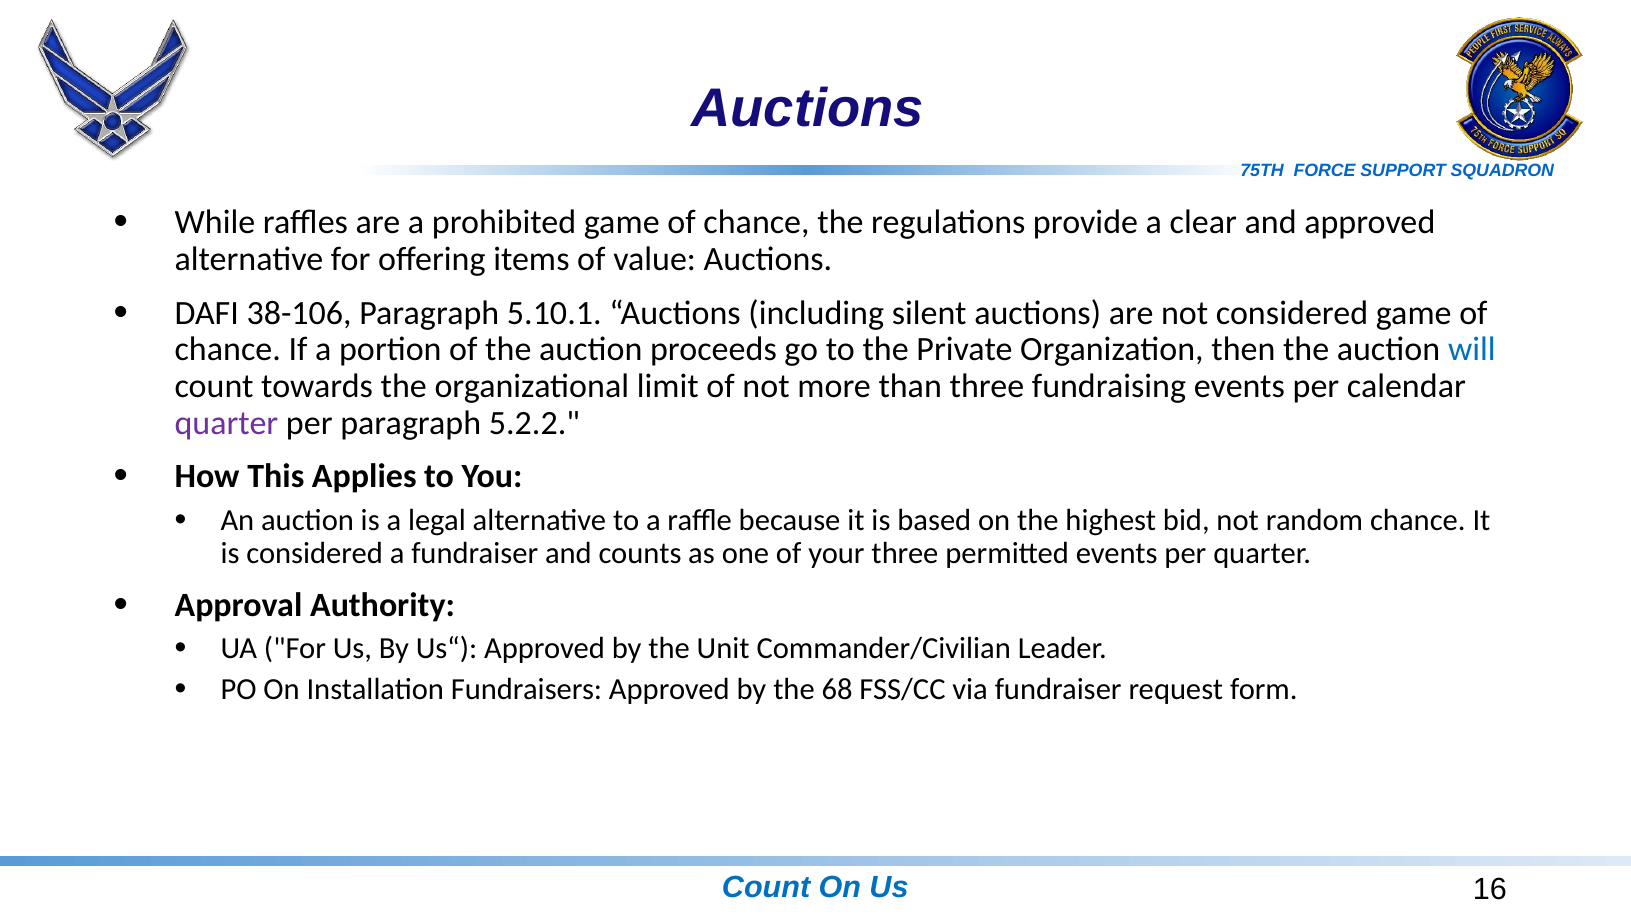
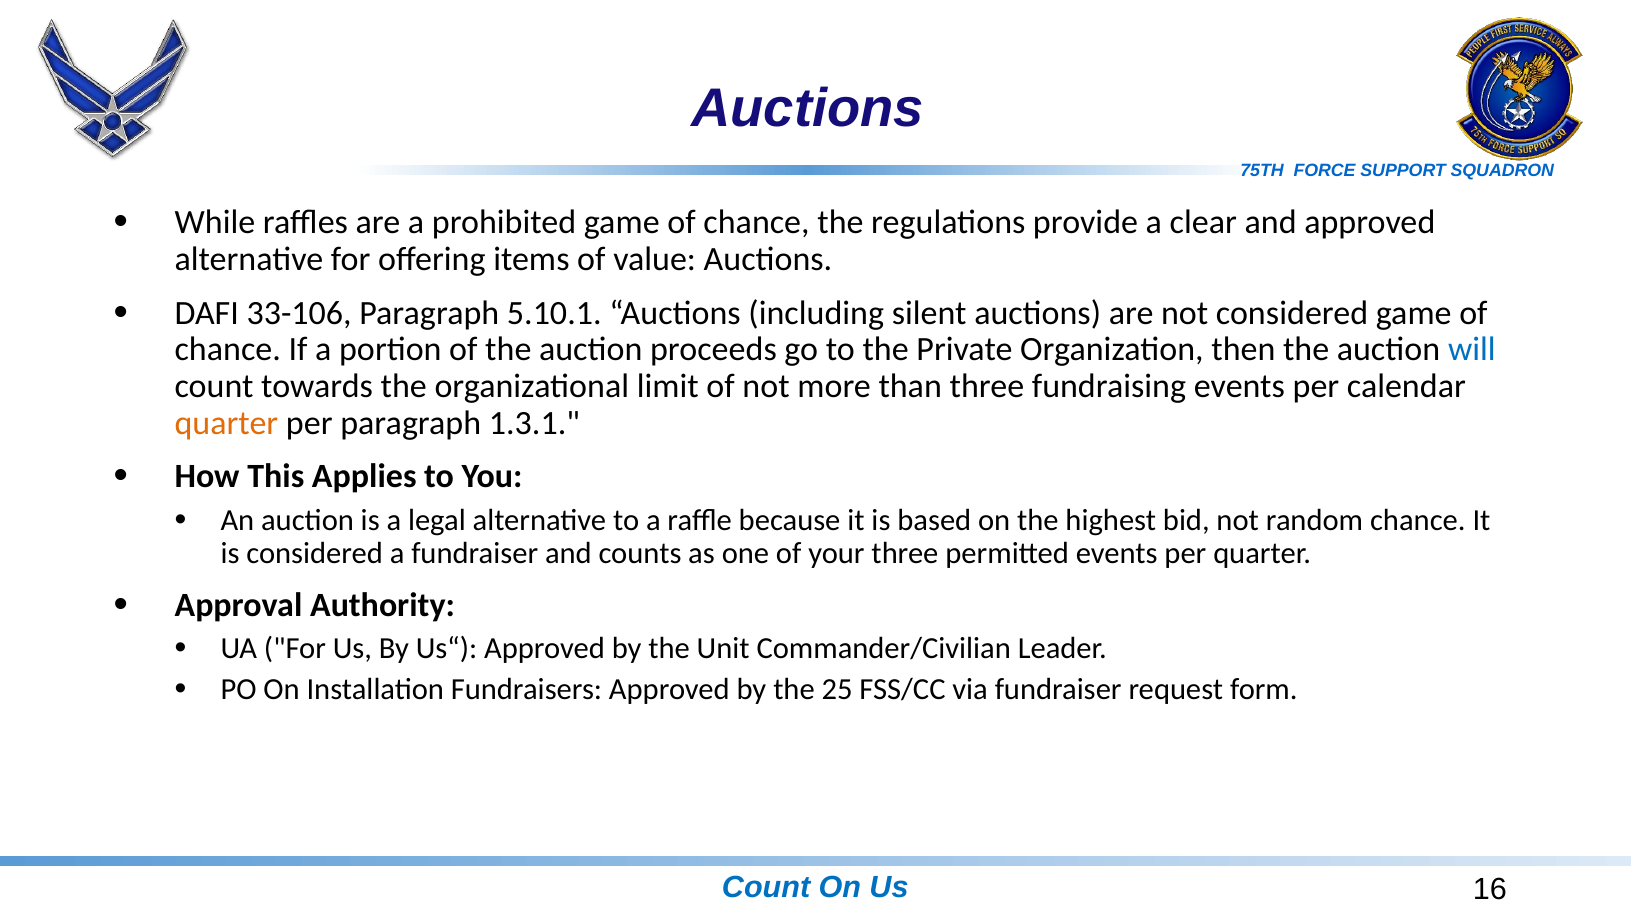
38-106: 38-106 -> 33-106 (299, 313)
quarter colour: purple -> orange (226, 423)
5.2.2: 5.2.2 -> 1.3.1 (534, 423)
68: 68 -> 25 (837, 690)
